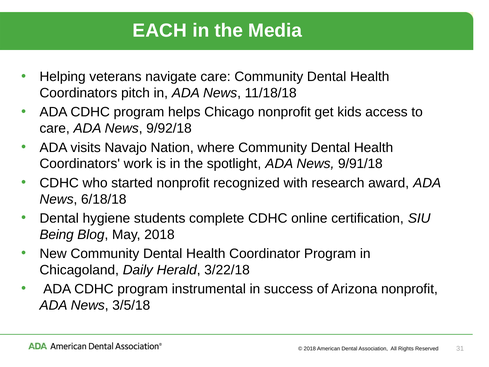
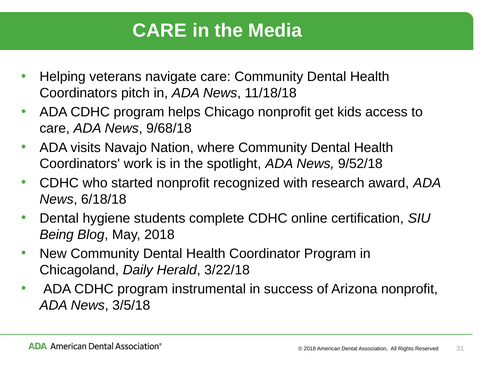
EACH: EACH -> CARE (160, 31)
9/92/18: 9/92/18 -> 9/68/18 (169, 128)
9/91/18: 9/91/18 -> 9/52/18 (360, 164)
